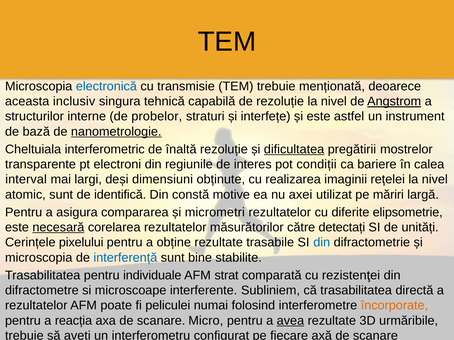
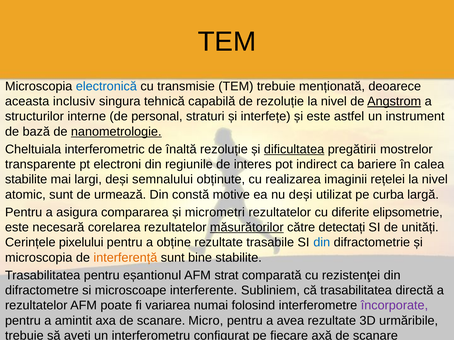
probelor: probelor -> personal (157, 117)
condiții: condiții -> indirect (317, 165)
interval: interval -> stabilite (26, 180)
dimensiuni: dimensiuni -> semnalului (163, 180)
identifică: identifică -> urmează (120, 195)
nu axei: axei -> deși (301, 195)
măriri: măriri -> curba (388, 195)
necesară underline: present -> none (58, 228)
măsurătorilor underline: none -> present (247, 228)
interferență colour: blue -> orange (125, 258)
individuale: individuale -> eșantionul (152, 276)
peliculei: peliculei -> variarea (168, 306)
încorporate colour: orange -> purple (394, 306)
reacția: reacția -> amintit (73, 321)
avea underline: present -> none (290, 321)
